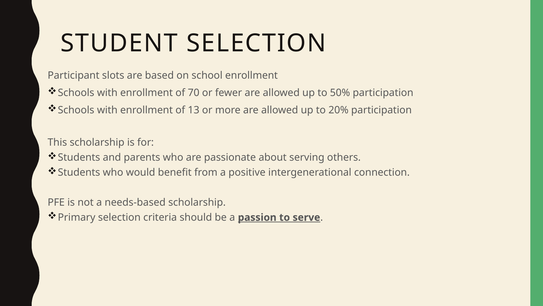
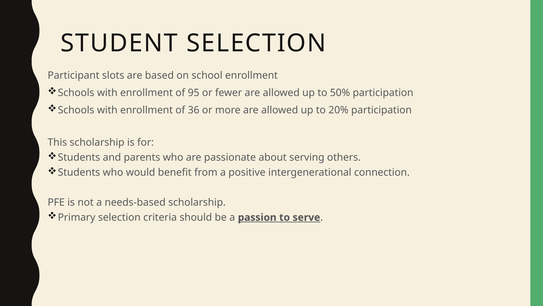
70: 70 -> 95 (194, 93)
13: 13 -> 36 (194, 110)
